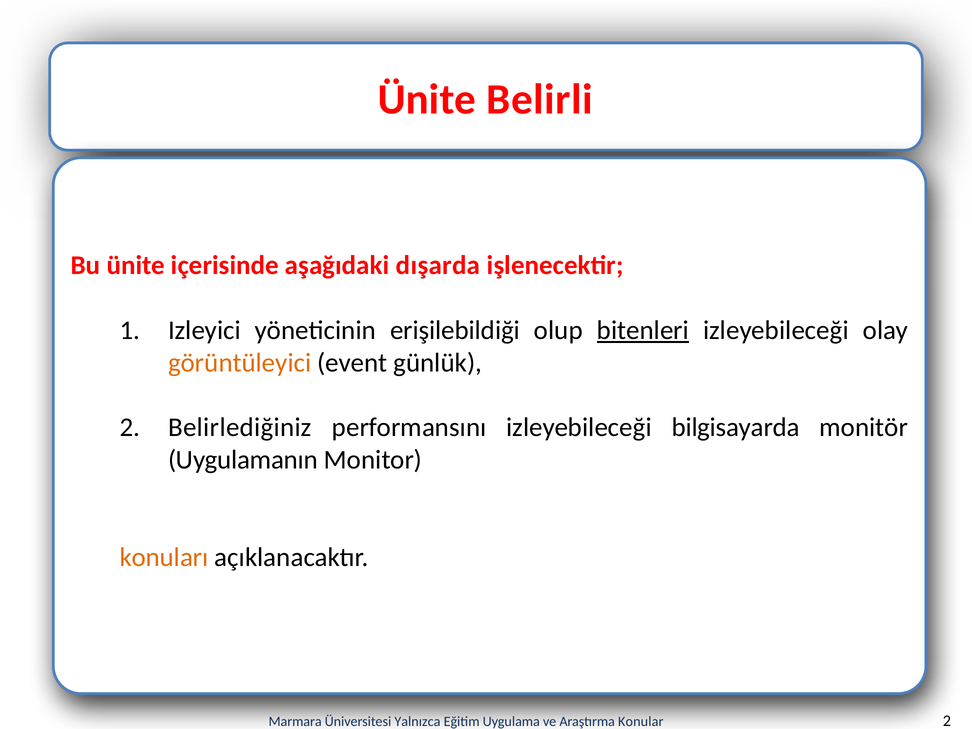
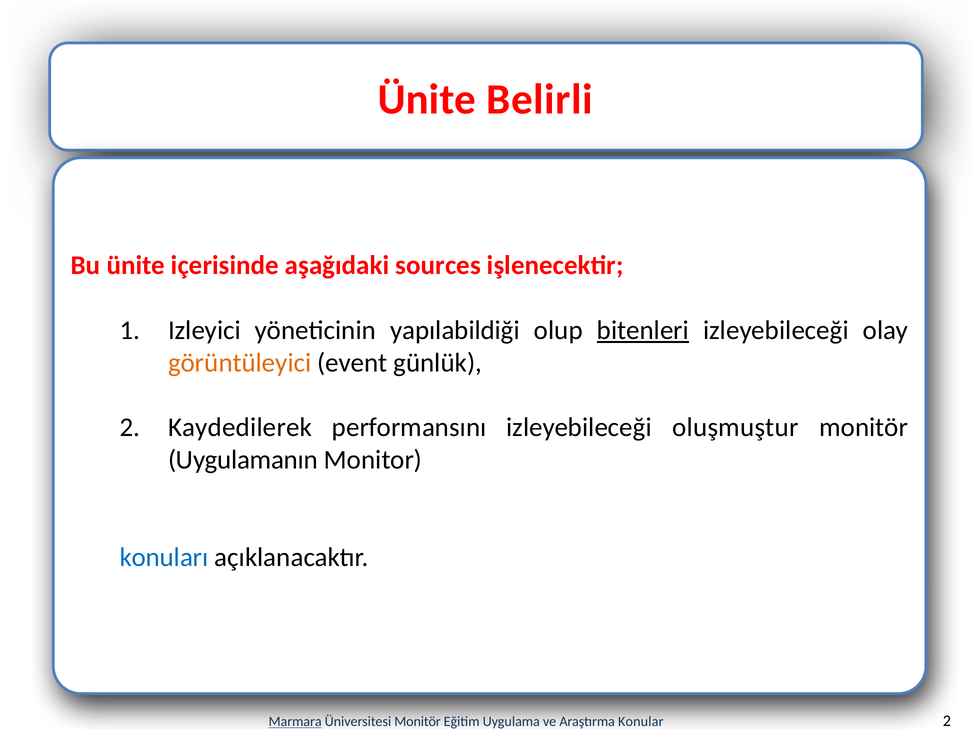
dışarda: dışarda -> sources (438, 266)
erişilebildiği: erişilebildiği -> yapılabildiği (455, 330)
Belirlediğiniz: Belirlediğiniz -> Kaydedilerek (240, 428)
bilgisayarda: bilgisayarda -> oluşmuştur (735, 428)
konuları colour: orange -> blue (164, 557)
Marmara underline: none -> present (295, 722)
Üniversitesi Yalnızca: Yalnızca -> Monitör (418, 722)
